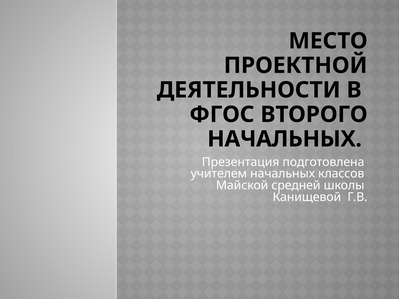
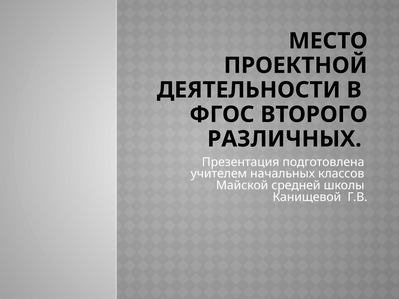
НАЧАЛЬНЫХ: НАЧАЛЬНЫХ -> РАЗЛИЧНЫХ (284, 139)
